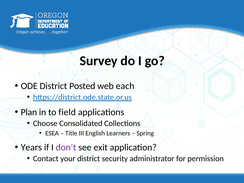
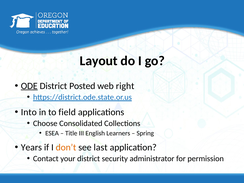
Survey: Survey -> Layout (99, 61)
ODE underline: none -> present (29, 86)
each: each -> right (125, 86)
Plan: Plan -> Into (29, 112)
don’t colour: purple -> orange (66, 147)
exit: exit -> last (101, 147)
